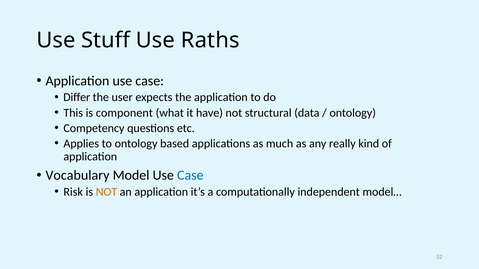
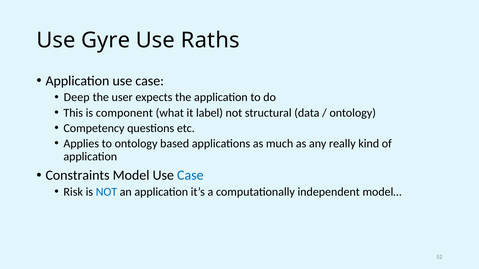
Stuff: Stuff -> Gyre (106, 40)
Differ: Differ -> Deep (77, 97)
have: have -> label (209, 113)
Vocabulary: Vocabulary -> Constraints (78, 176)
NOT colour: orange -> blue (106, 192)
